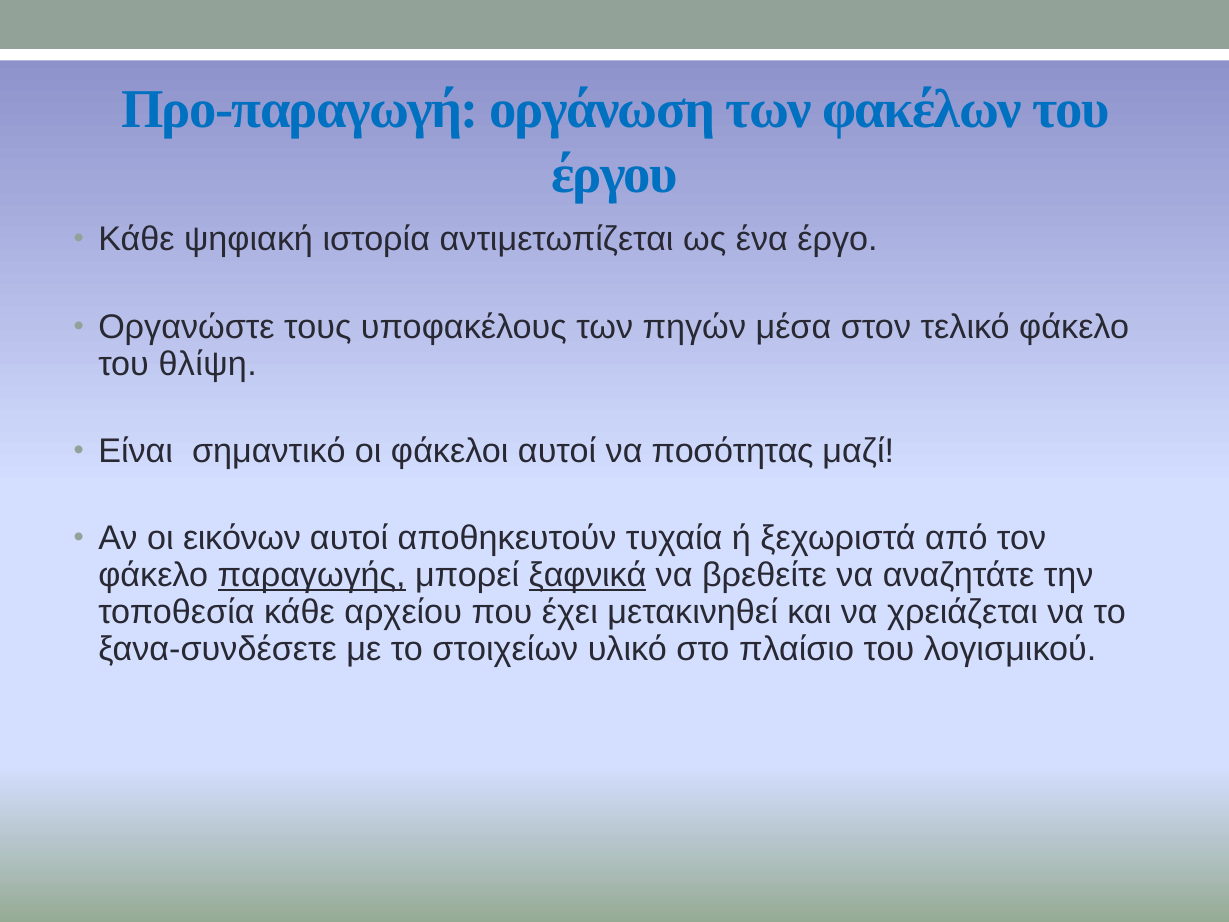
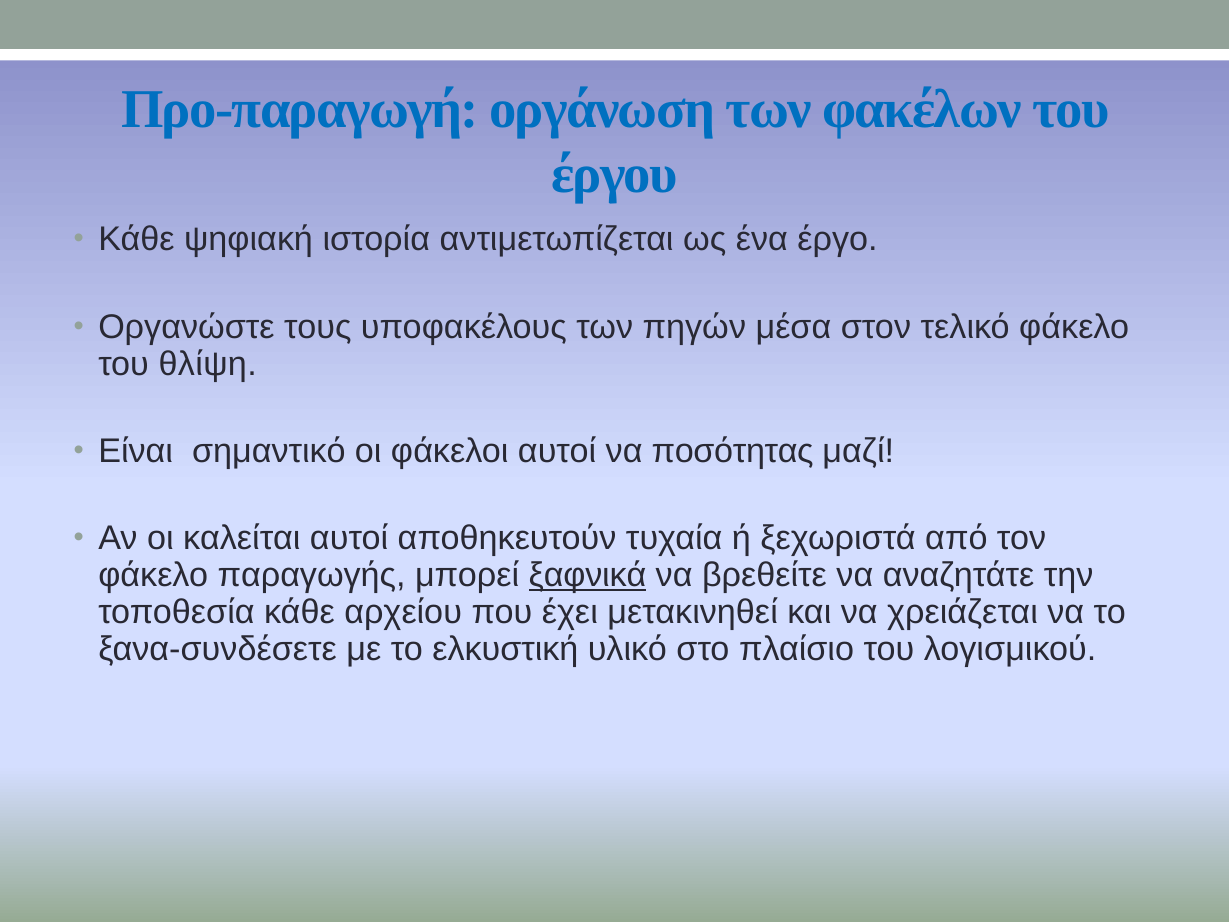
εικόνων: εικόνων -> καλείται (242, 538)
παραγωγής underline: present -> none (312, 575)
στοιχείων: στοιχείων -> ελκυστική (505, 649)
